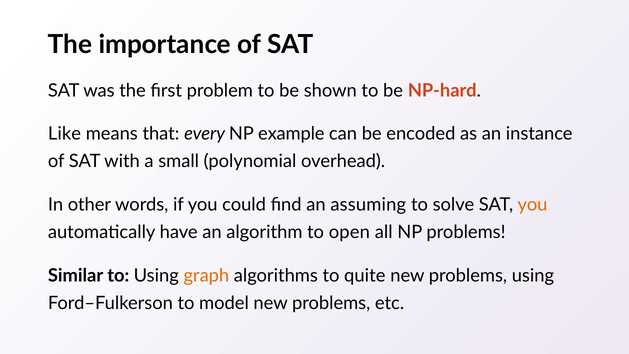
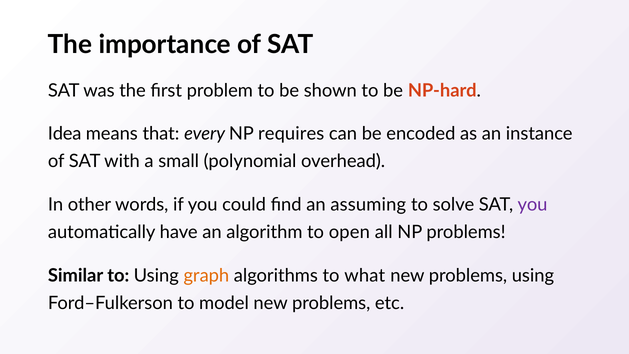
Like: Like -> Idea (65, 134)
example: example -> requires (291, 134)
you colour: orange -> purple (532, 205)
quite: quite -> what (365, 275)
